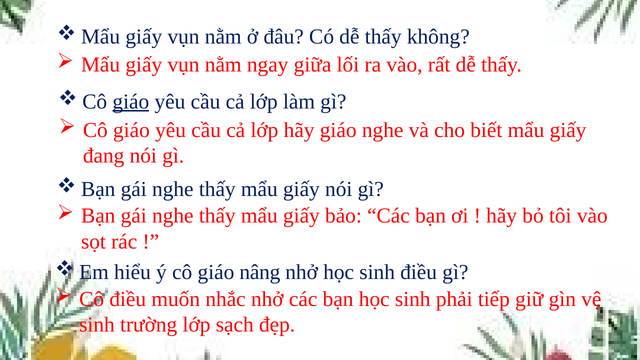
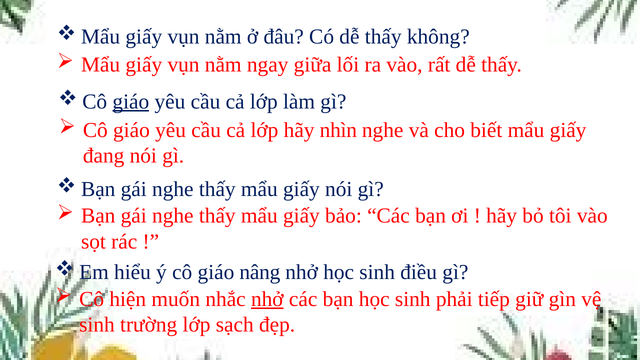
hãy giáo: giáo -> nhìn (338, 130)
Cô điều: điều -> hiện (128, 299)
nhở underline: none -> present (267, 299)
